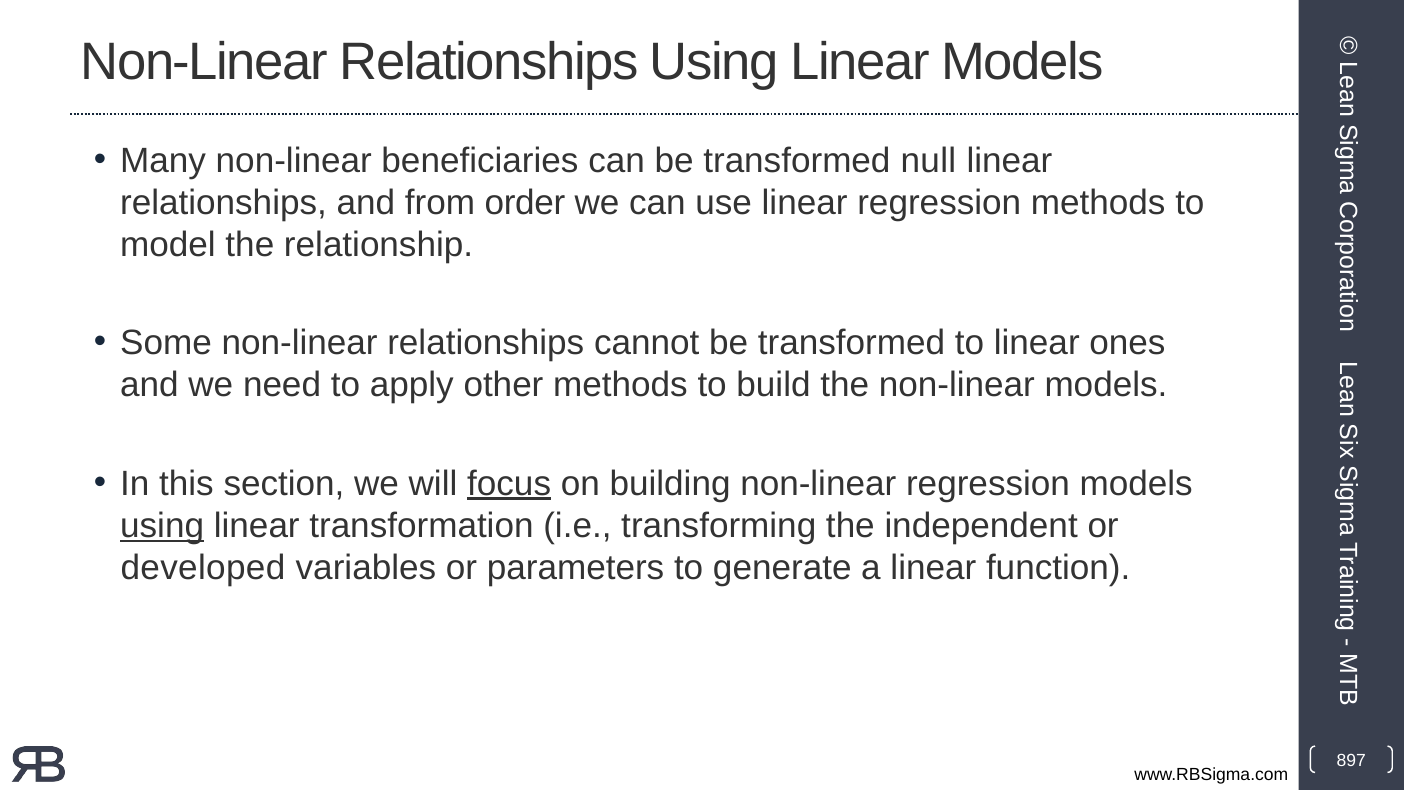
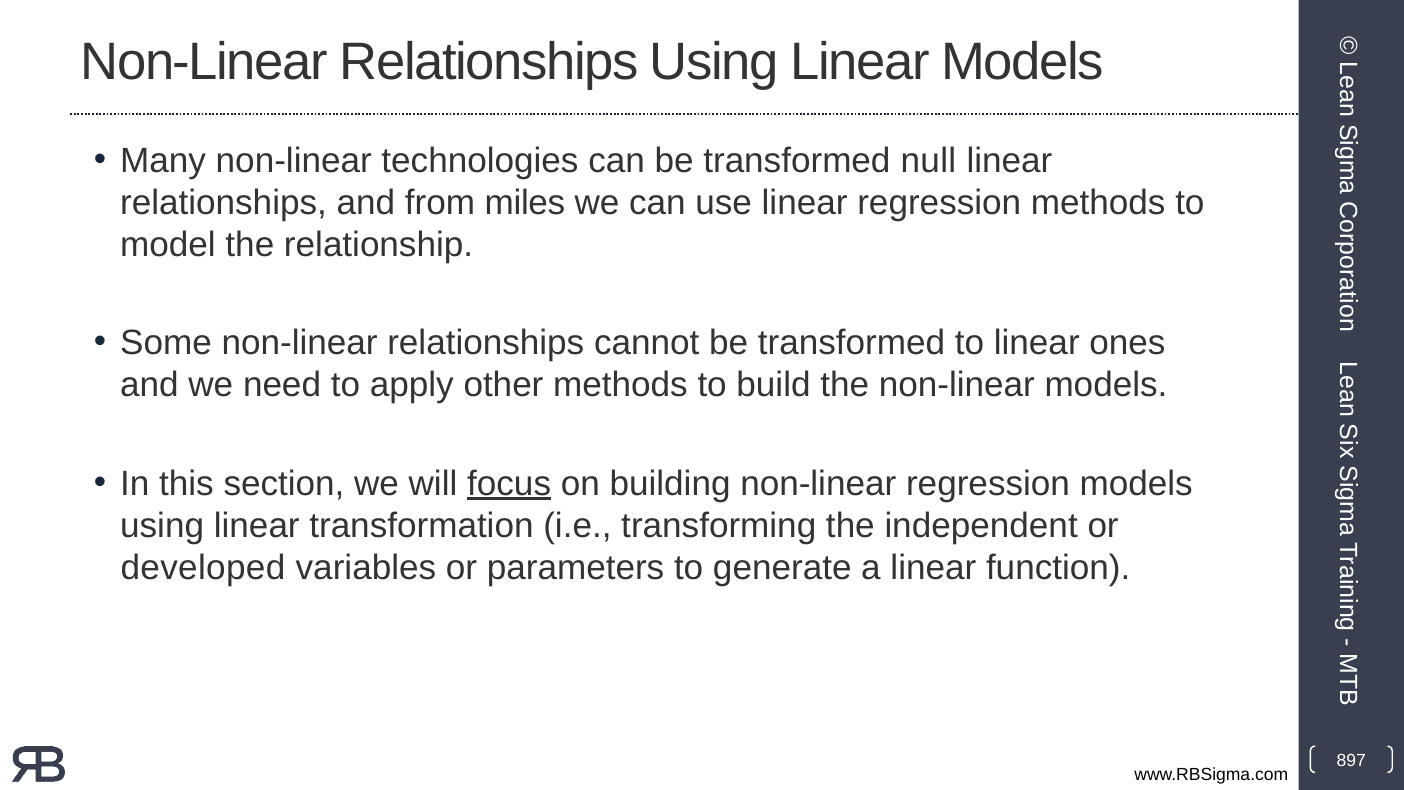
beneficiaries: beneficiaries -> technologies (480, 160)
order: order -> miles (525, 203)
using underline: present -> none (162, 525)
